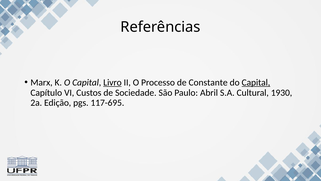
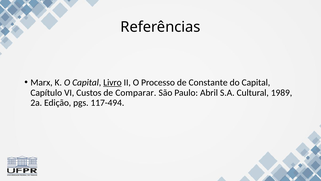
Capital underline: present -> none (256, 82)
Sociedade: Sociedade -> Comparar (136, 92)
1930: 1930 -> 1989 (282, 92)
117-695: 117-695 -> 117-494 (107, 103)
